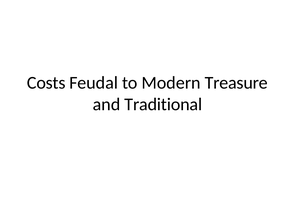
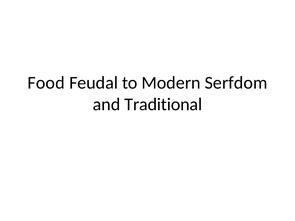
Costs: Costs -> Food (46, 83)
Treasure: Treasure -> Serfdom (236, 83)
